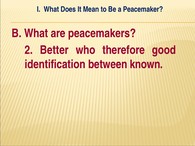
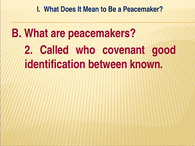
Better: Better -> Called (54, 50)
therefore: therefore -> covenant (124, 50)
